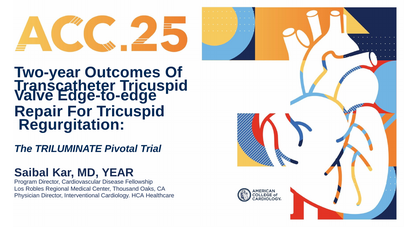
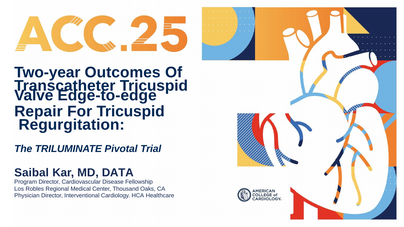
YEAR: YEAR -> DATA (118, 173)
